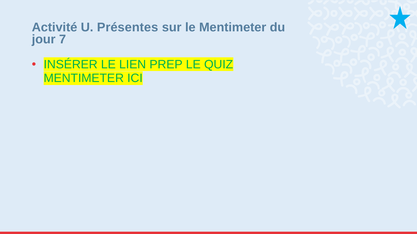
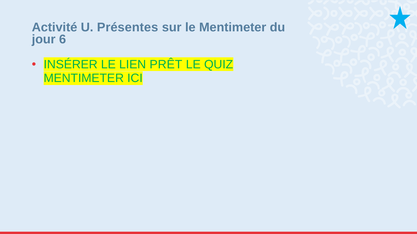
7: 7 -> 6 (63, 40)
PREP: PREP -> PRÊT (166, 65)
